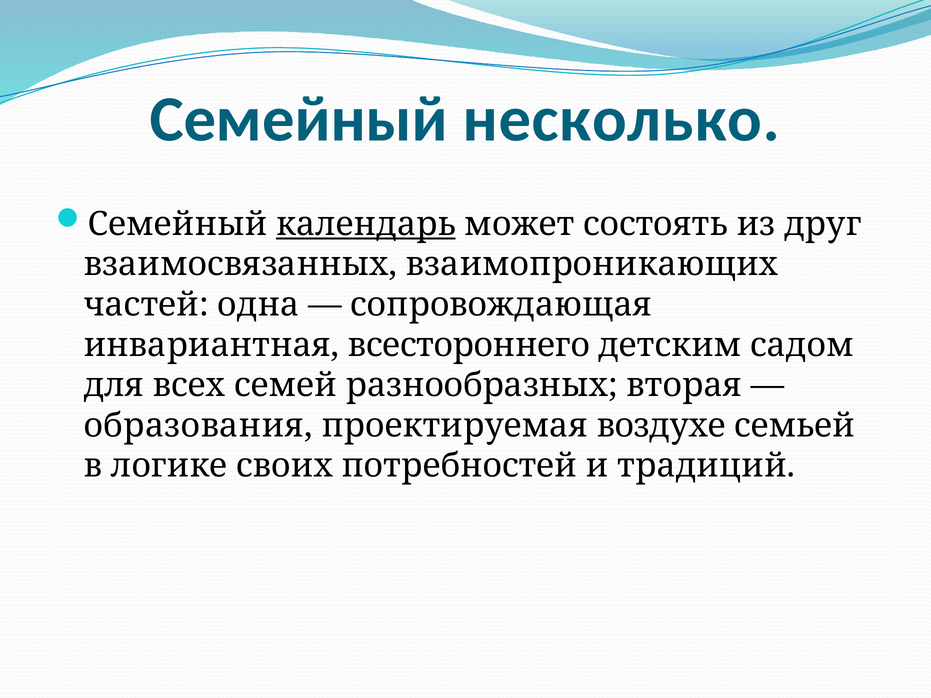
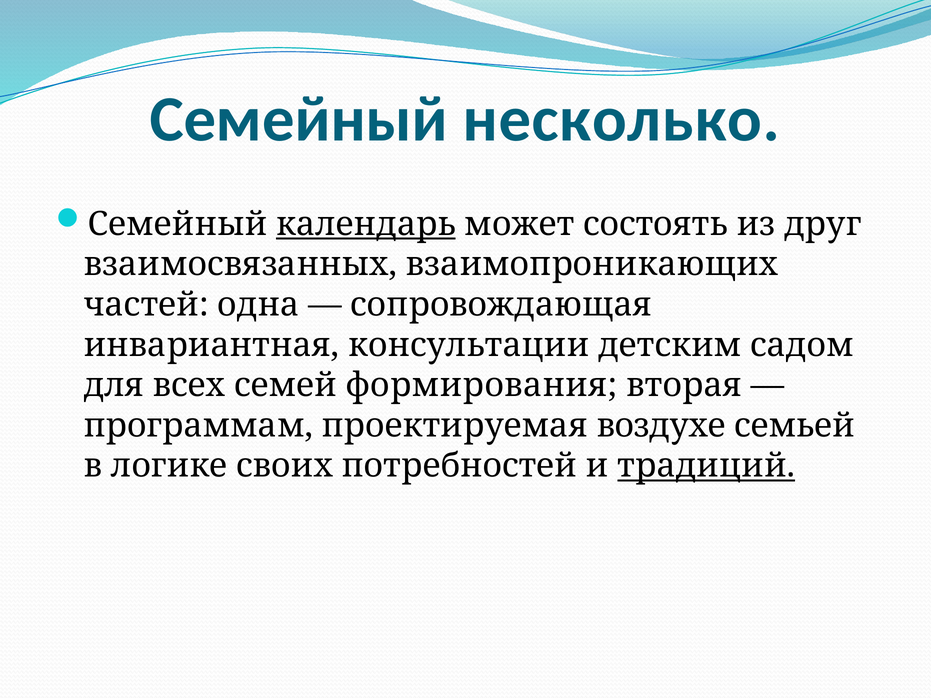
всестороннего: всестороннего -> консультации (469, 345)
разнообразных: разнообразных -> формирования (482, 385)
образования: образования -> программам (198, 426)
традиций underline: none -> present (706, 466)
